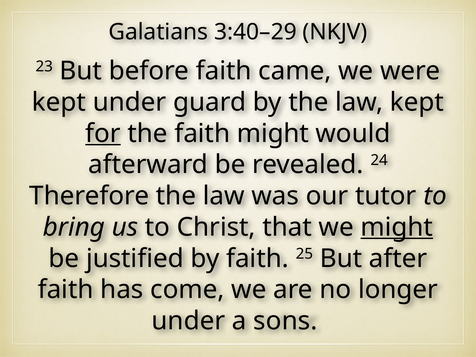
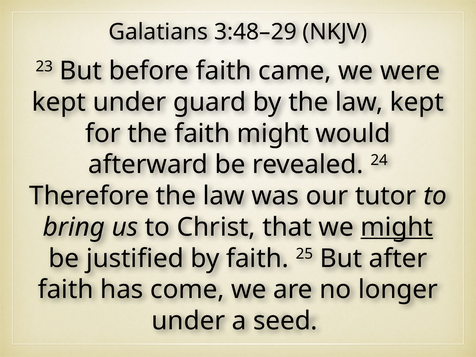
3:40–29: 3:40–29 -> 3:48–29 (255, 32)
for underline: present -> none (103, 133)
sons: sons -> seed (285, 321)
